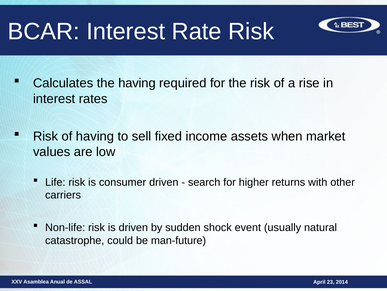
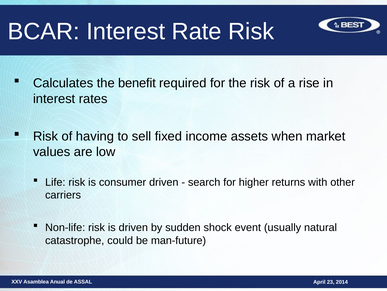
the having: having -> benefit (137, 83)
